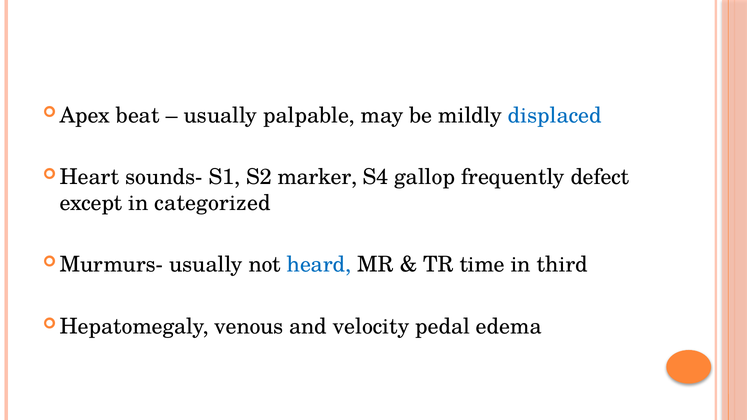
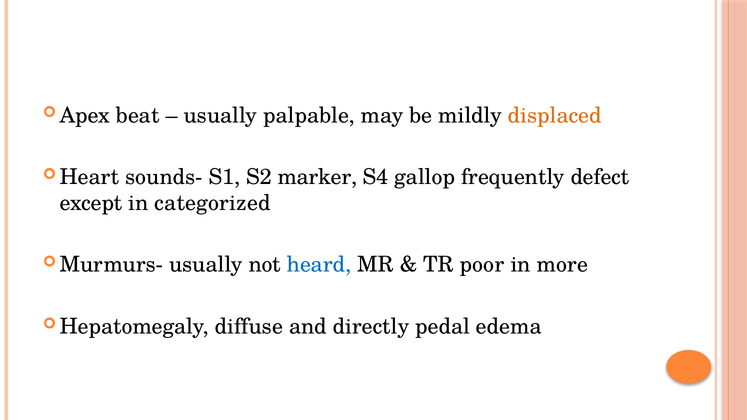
displaced colour: blue -> orange (555, 115)
time: time -> poor (482, 265)
third: third -> more (562, 265)
venous: venous -> diffuse (249, 327)
velocity: velocity -> directly (371, 327)
